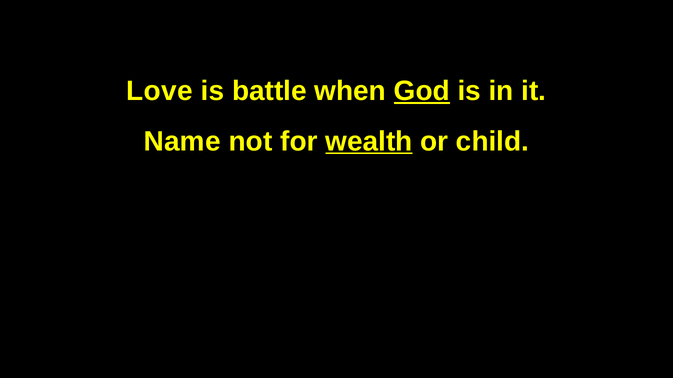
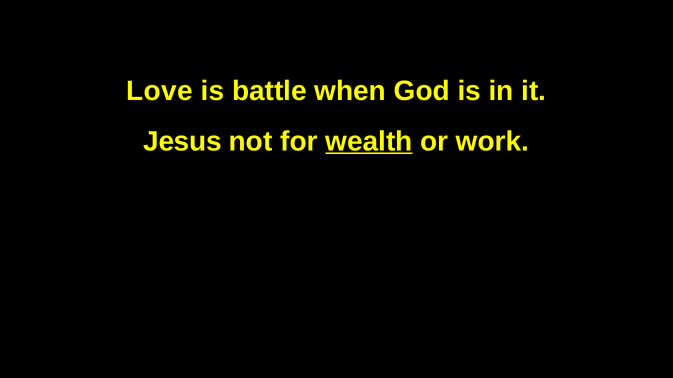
God underline: present -> none (422, 91)
Name: Name -> Jesus (182, 142)
child: child -> work (493, 142)
